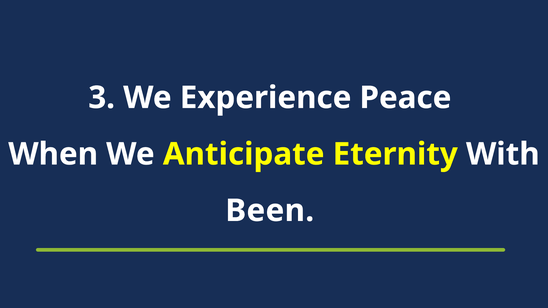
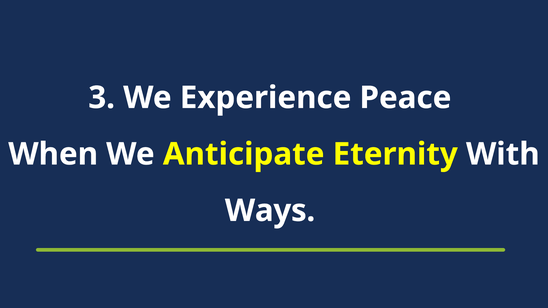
Been: Been -> Ways (270, 211)
